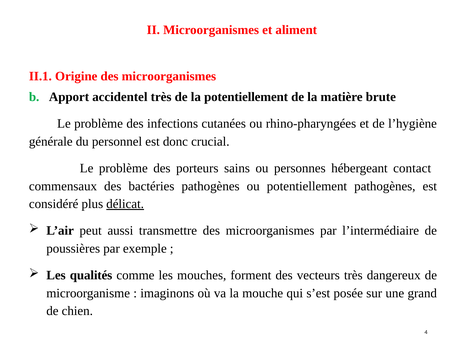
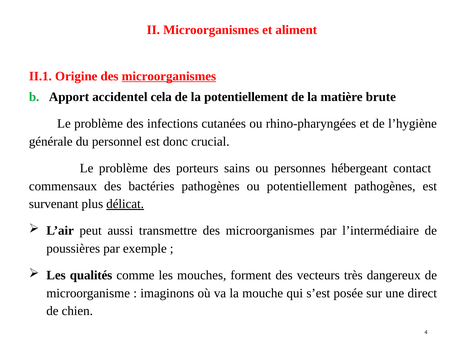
microorganismes underline: none -> present (169, 76)
accidentel très: très -> cela (161, 97)
considéré: considéré -> survenant (54, 204)
grand: grand -> direct (422, 293)
